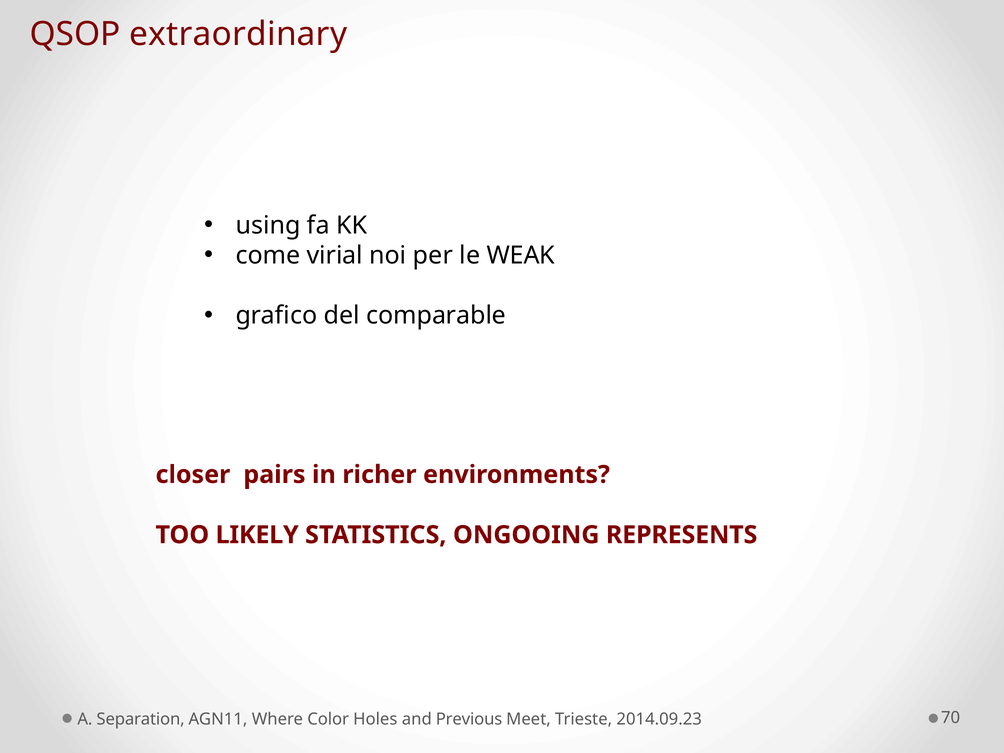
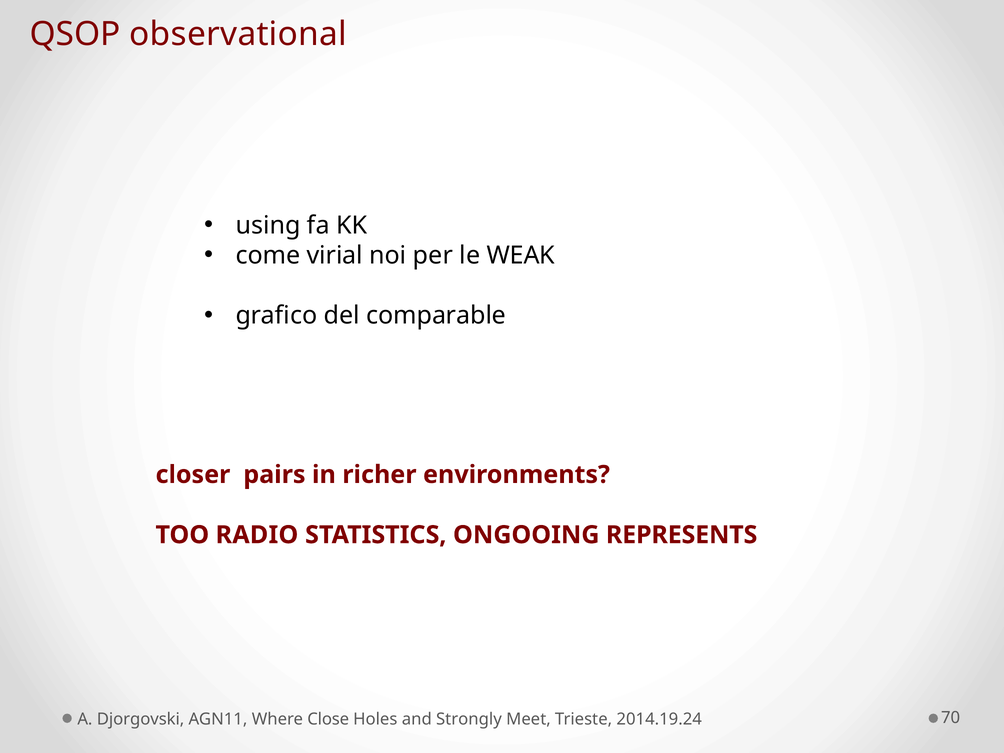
extraordinary: extraordinary -> observational (238, 34)
LIKELY: LIKELY -> RADIO (257, 535)
Separation: Separation -> Djorgovski (141, 719)
Color: Color -> Close (328, 719)
Previous: Previous -> Strongly (469, 719)
2014.09.23: 2014.09.23 -> 2014.19.24 (659, 719)
